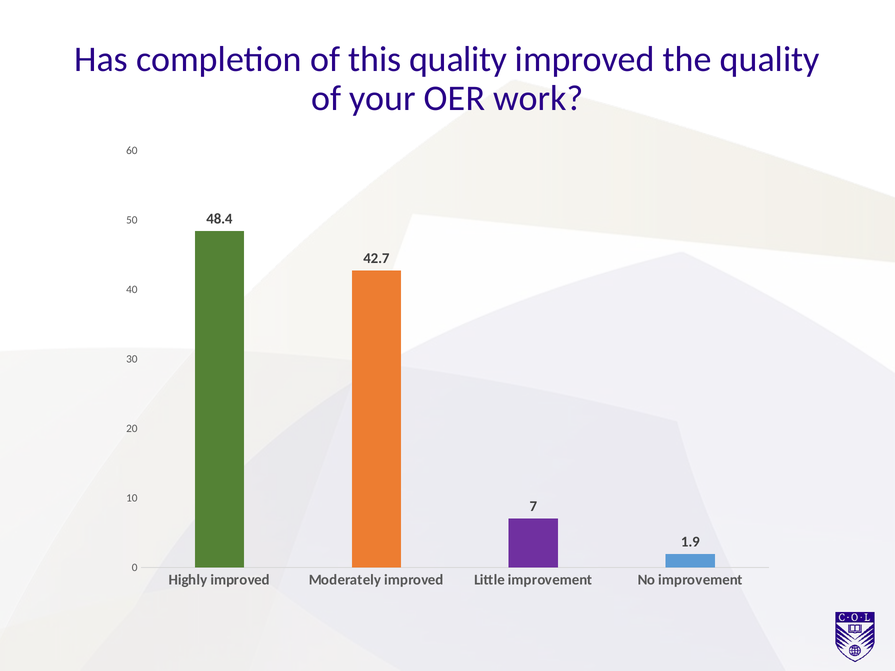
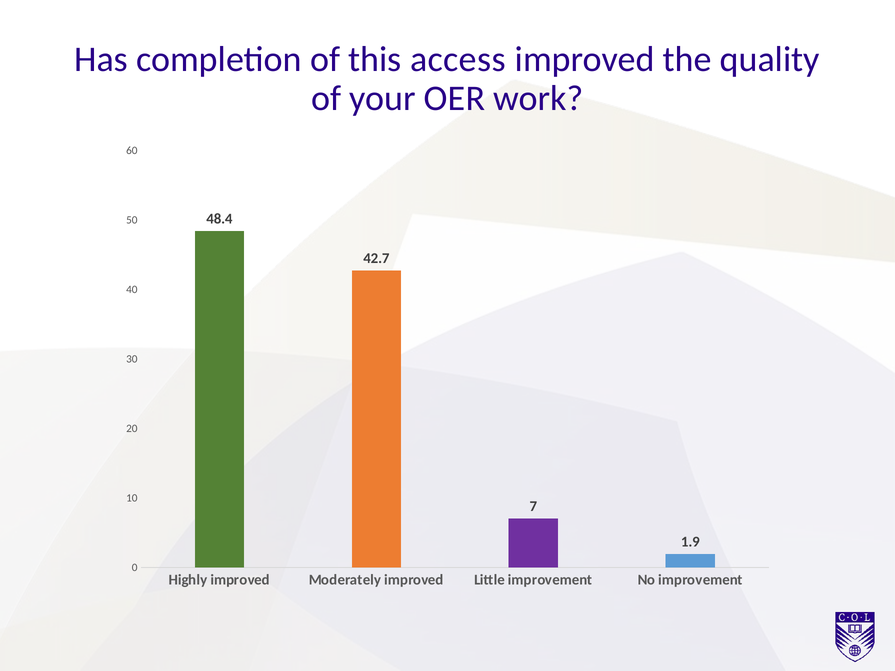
this quality: quality -> access (458, 59)
